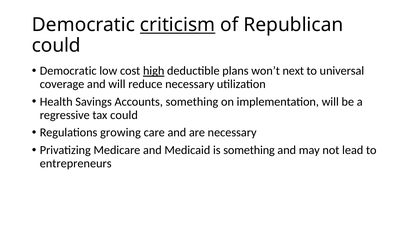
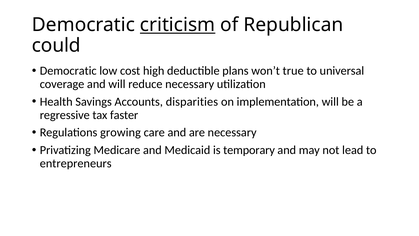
high underline: present -> none (154, 71)
next: next -> true (293, 71)
Accounts something: something -> disparities (192, 102)
tax could: could -> faster (124, 115)
is something: something -> temporary (249, 150)
